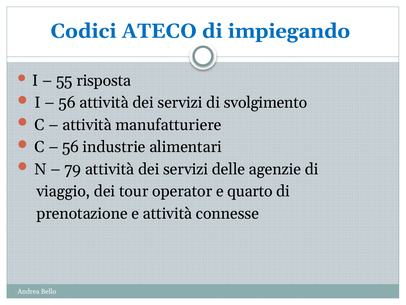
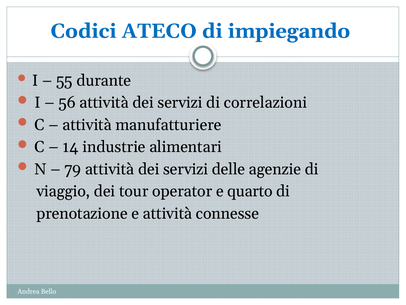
risposta: risposta -> durante (104, 80)
svolgimento: svolgimento -> correlazioni (265, 103)
56: 56 -> 14 (71, 147)
